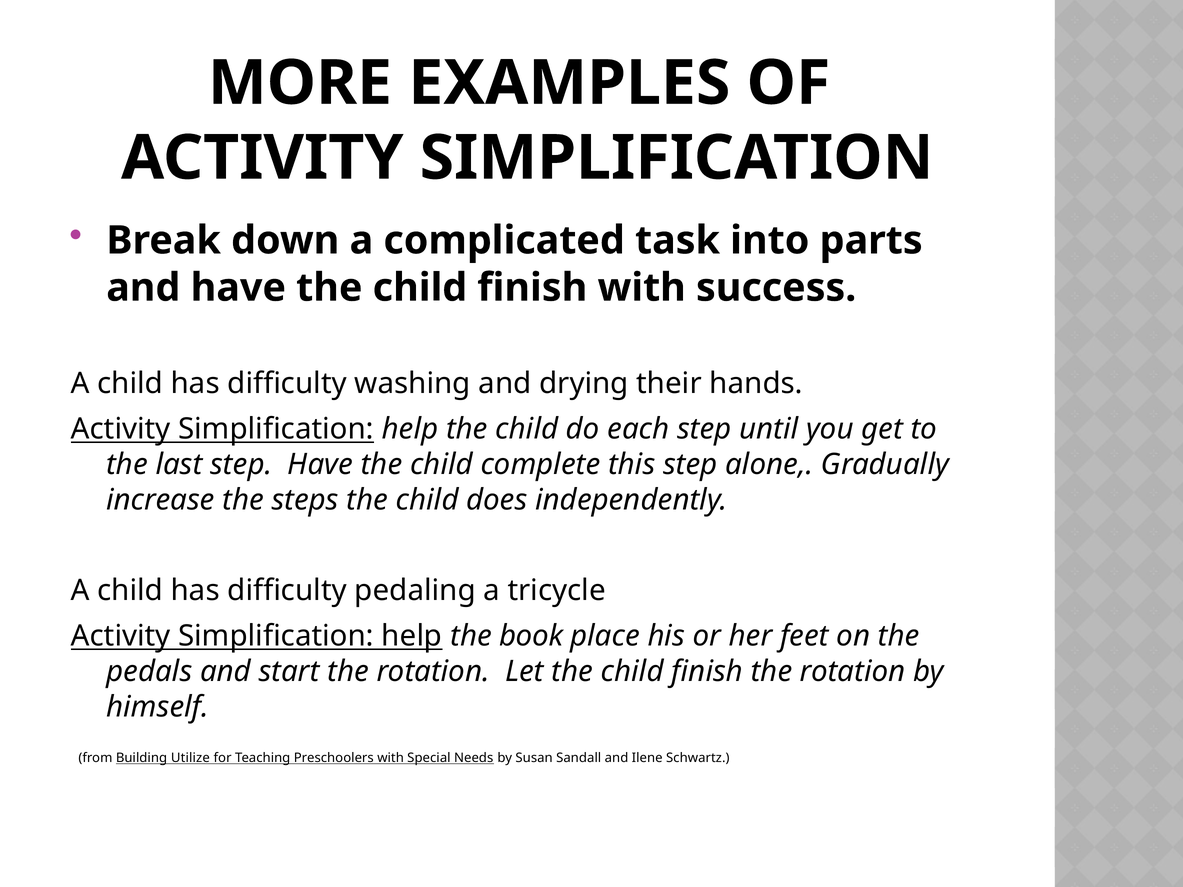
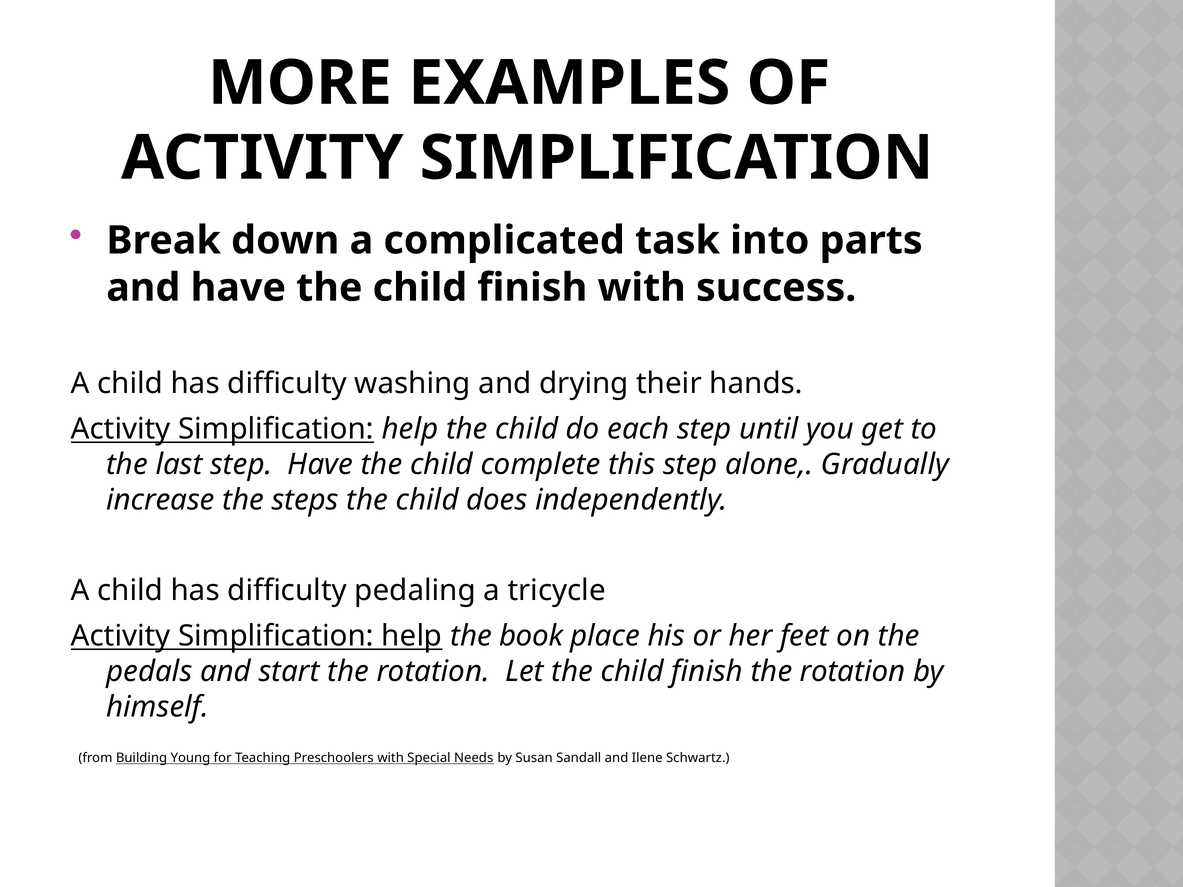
Utilize: Utilize -> Young (190, 758)
